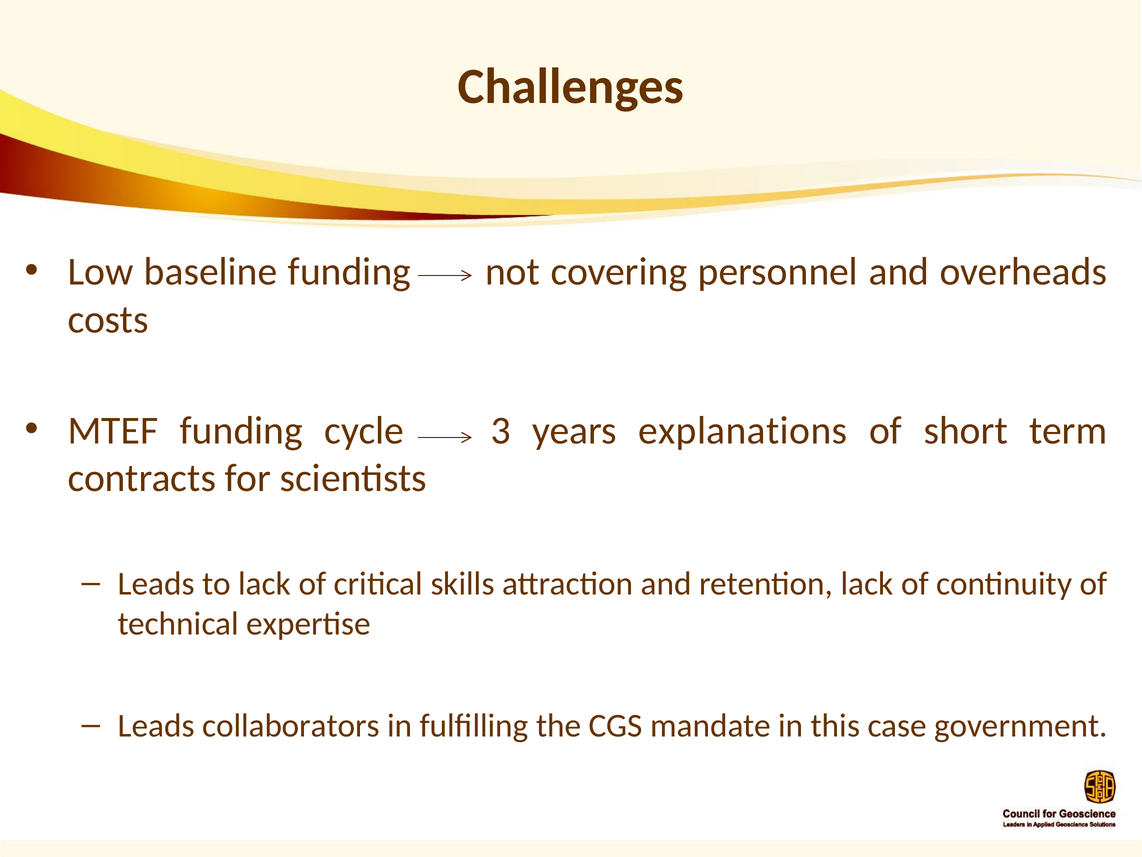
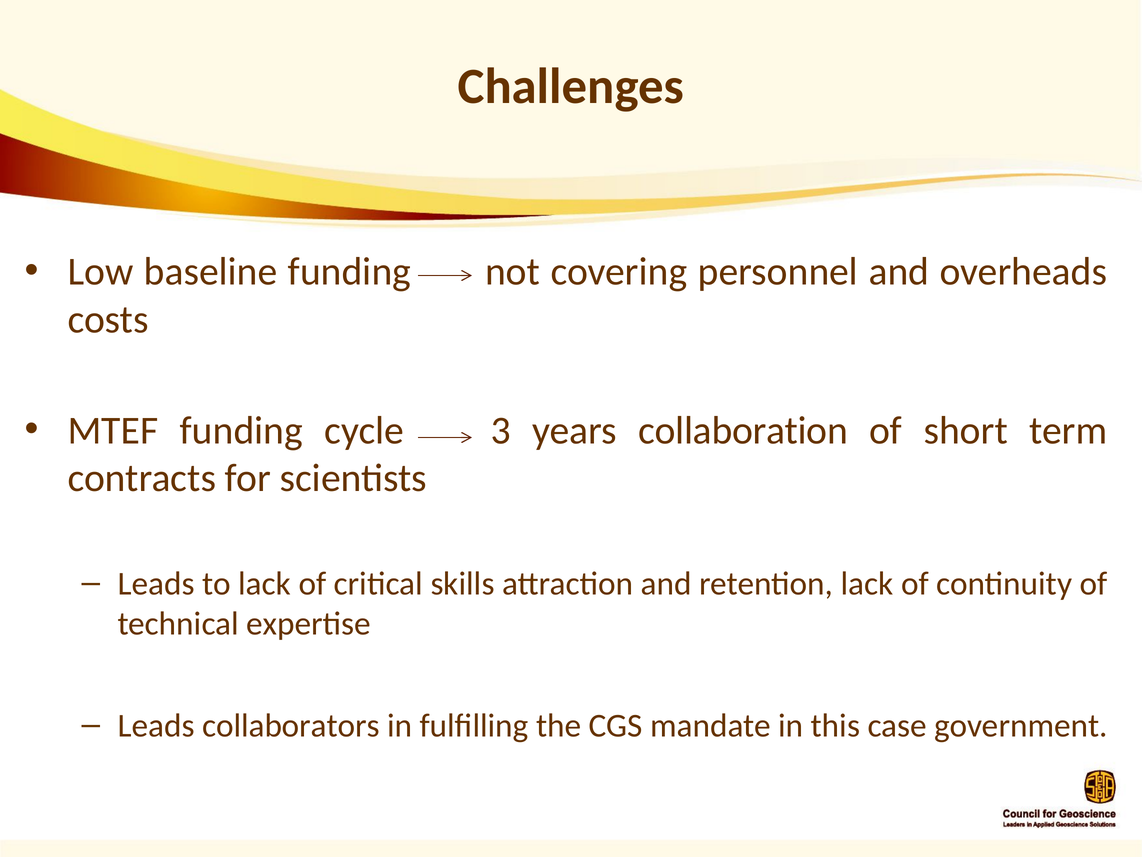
explanations: explanations -> collaboration (743, 430)
